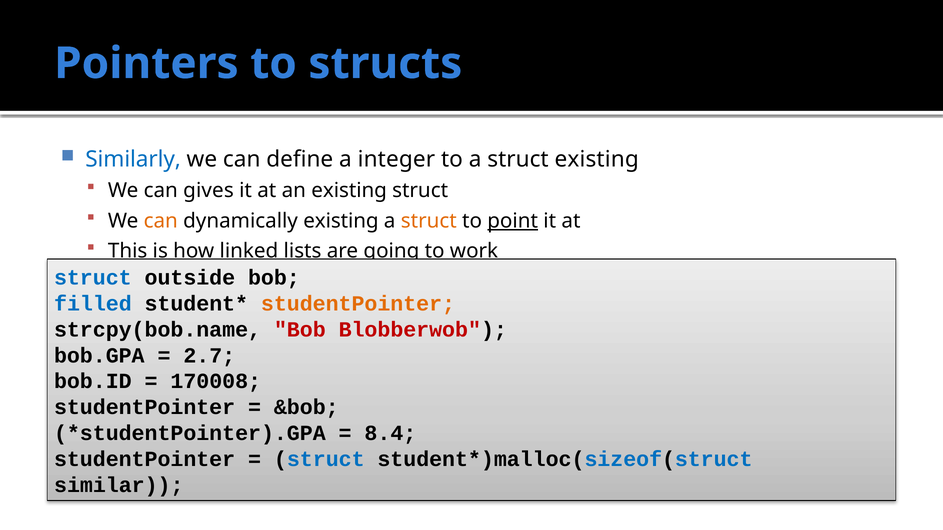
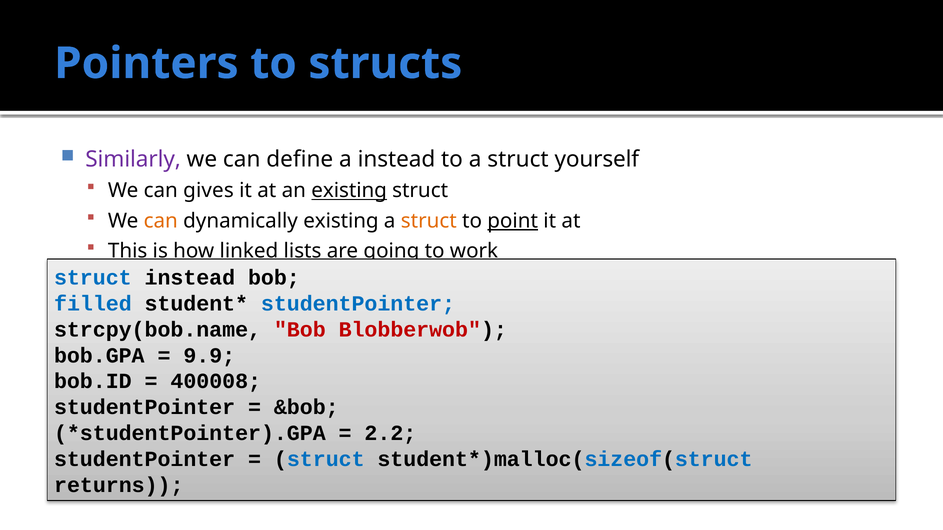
Similarly colour: blue -> purple (133, 160)
a integer: integer -> instead (397, 160)
struct existing: existing -> yourself (597, 160)
existing underline: none -> present (349, 191)
struct outside: outside -> instead (190, 278)
studentPointer colour: orange -> blue (358, 304)
2.7: 2.7 -> 9.9 (209, 356)
170008: 170008 -> 400008 (216, 382)
8.4: 8.4 -> 2.2 (390, 433)
similar: similar -> returns (119, 485)
